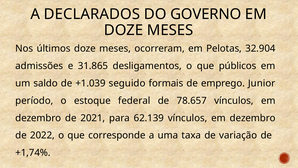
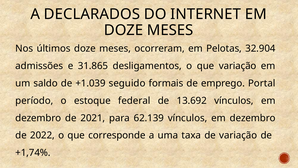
GOVERNO: GOVERNO -> INTERNET (206, 14)
que públicos: públicos -> variação (238, 66)
Junior: Junior -> Portal (262, 83)
78.657: 78.657 -> 13.692 (192, 100)
